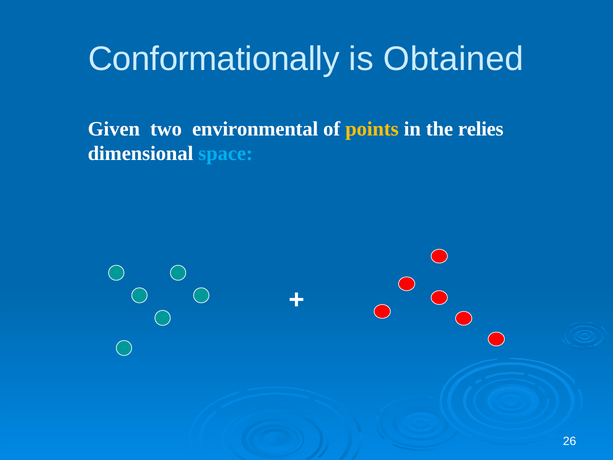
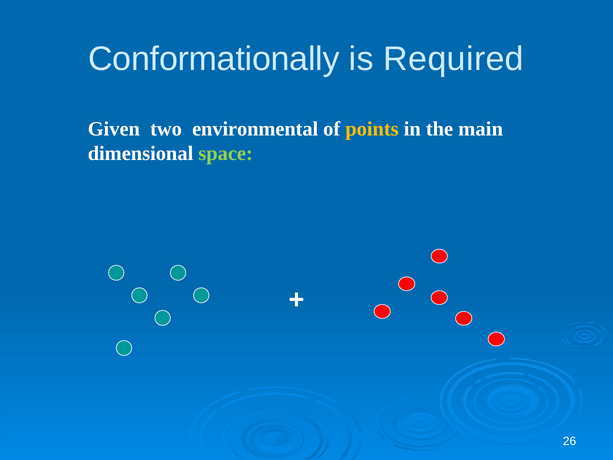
Obtained: Obtained -> Required (454, 59)
relies: relies -> main (481, 129)
space colour: light blue -> light green (226, 154)
